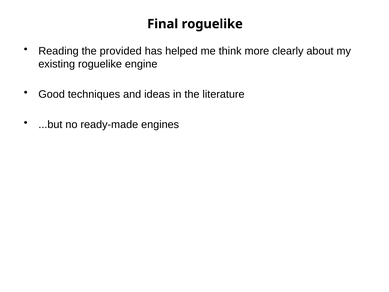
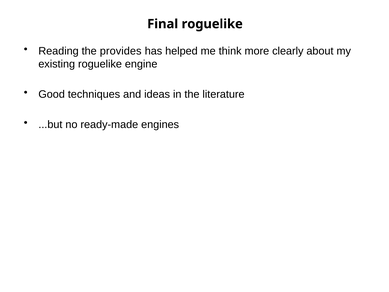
provided: provided -> provides (121, 51)
